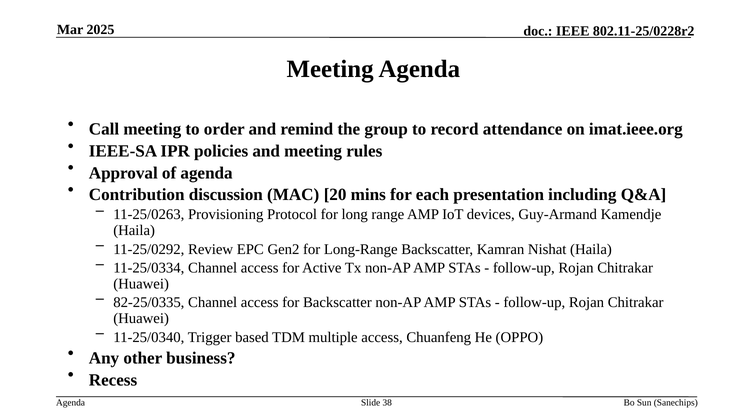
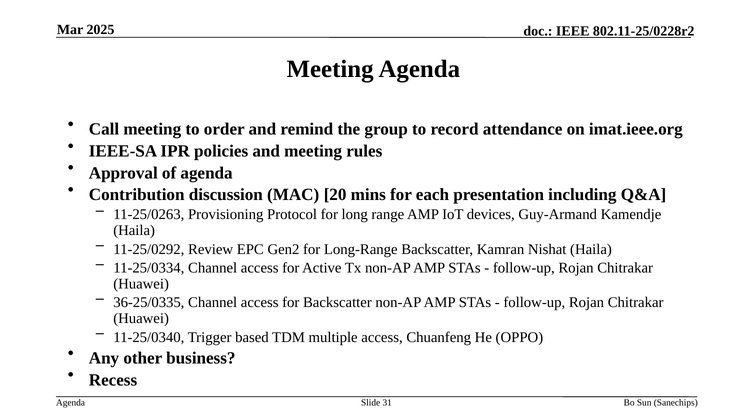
82-25/0335: 82-25/0335 -> 36-25/0335 (149, 303)
38: 38 -> 31 (387, 403)
